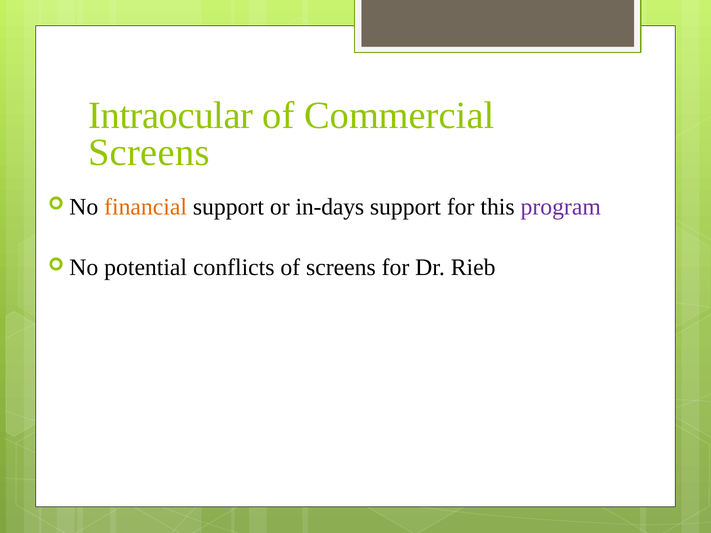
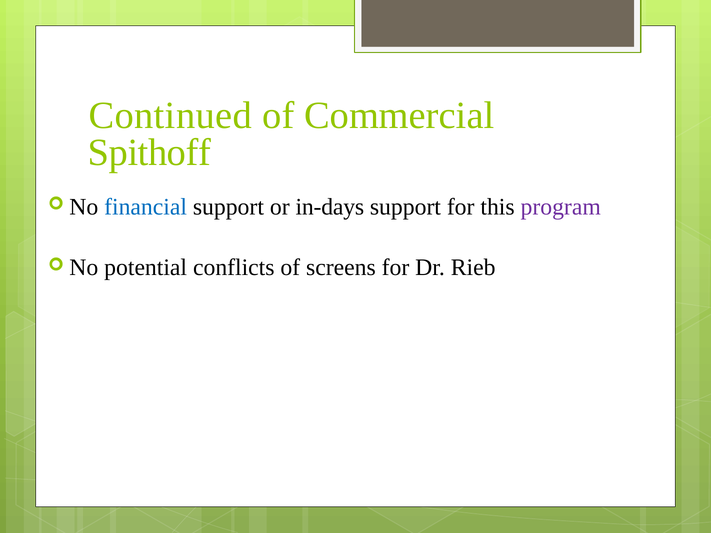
Intraocular: Intraocular -> Continued (170, 116)
Screens: Screens -> Spithoff (149, 152)
financial colour: orange -> blue (146, 207)
